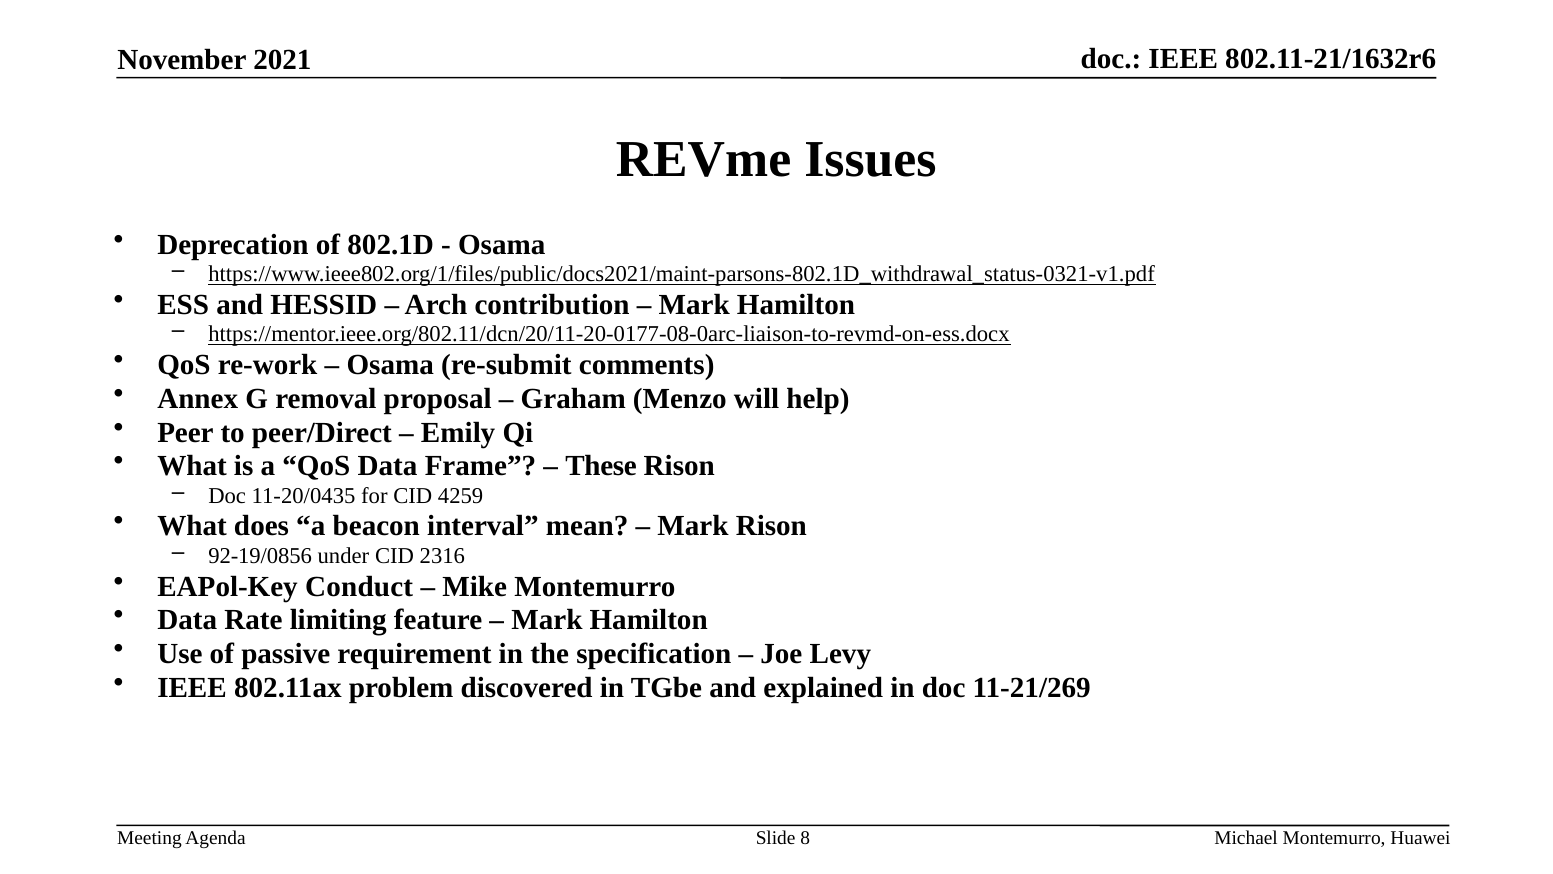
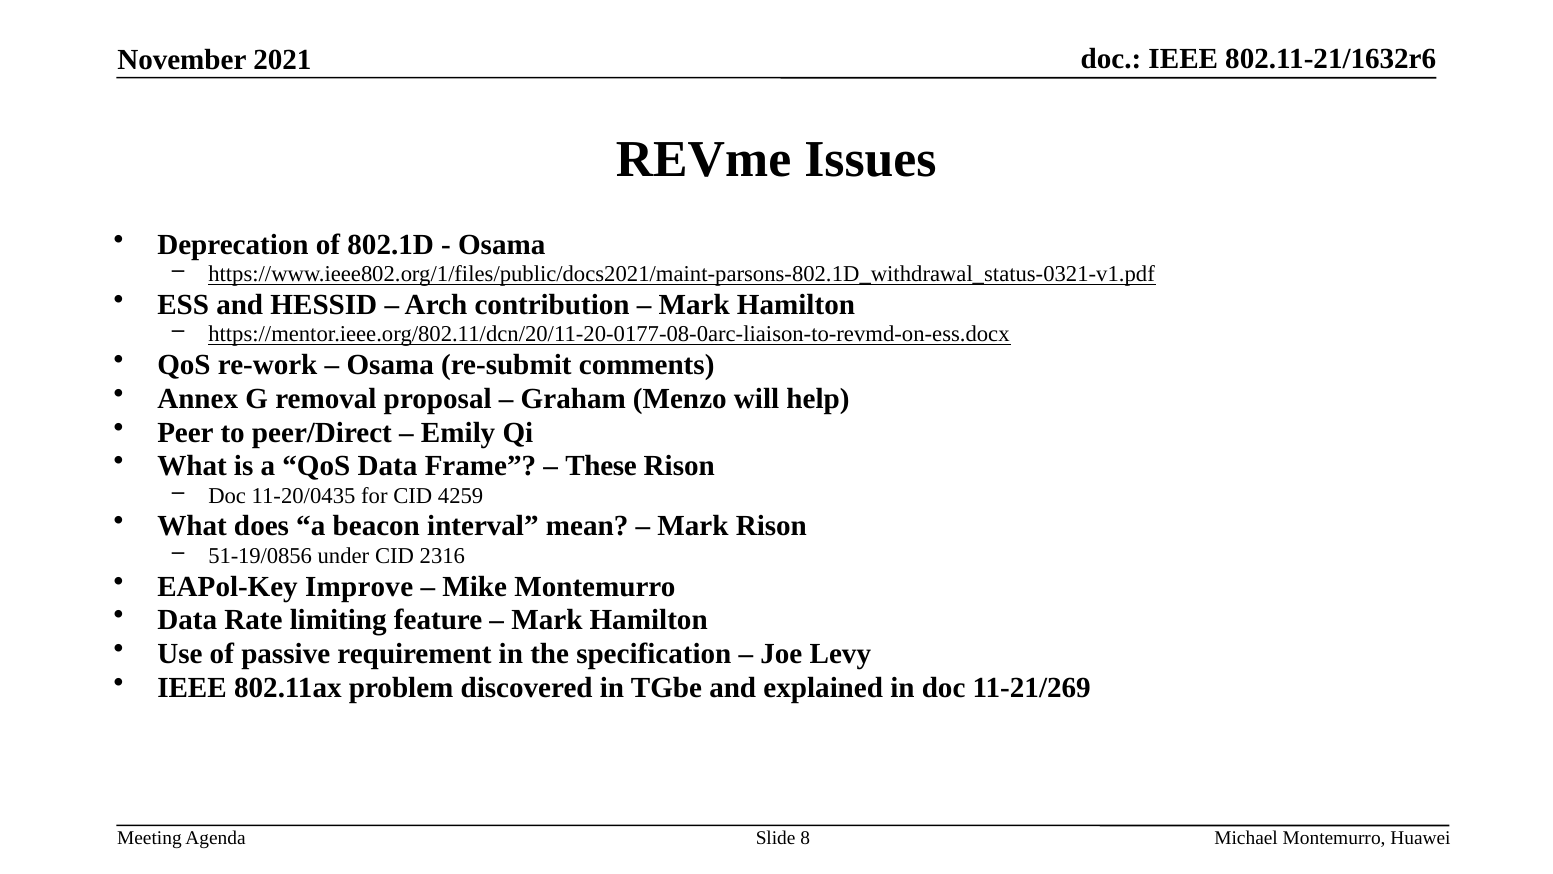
92-19/0856: 92-19/0856 -> 51-19/0856 (260, 556)
Conduct: Conduct -> Improve (359, 586)
